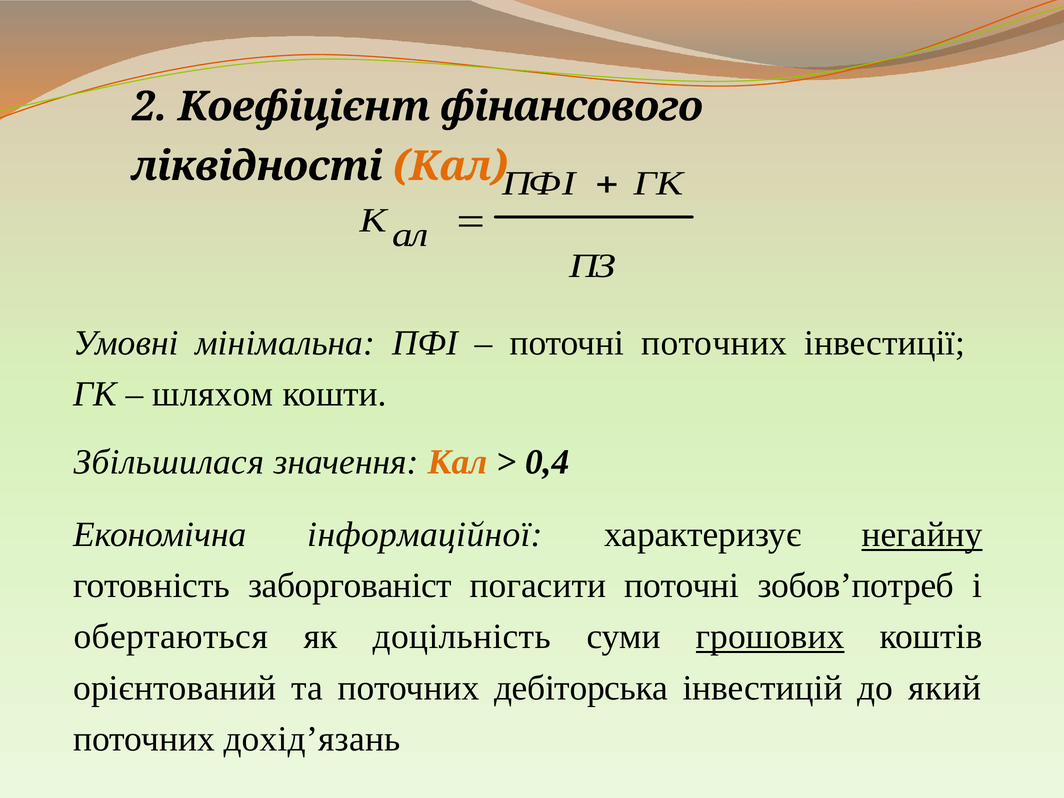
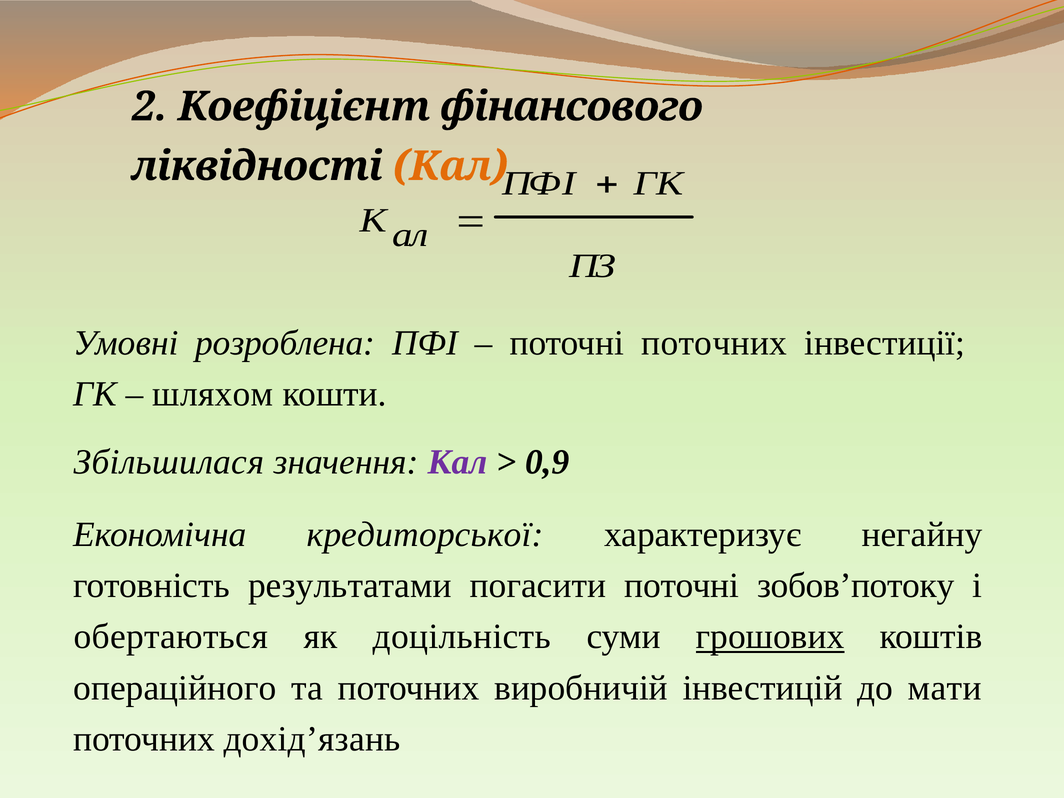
мінімальна: мінімальна -> розроблена (285, 343)
Кал colour: orange -> purple (458, 462)
0,4: 0,4 -> 0,9 (547, 462)
інформаційної: інформаційної -> кредиторської (425, 535)
негайну underline: present -> none (922, 535)
заборгованіст: заборгованіст -> результатами (350, 586)
зобов’потреб: зобов’потреб -> зобов’потоку (856, 586)
орієнтований: орієнтований -> операційного (175, 688)
дебіторська: дебіторська -> виробничій (581, 688)
який: який -> мати (945, 688)
